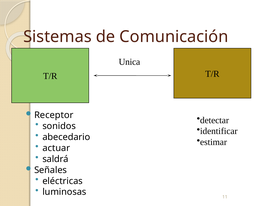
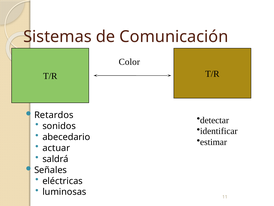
Unica: Unica -> Color (129, 62)
Receptor: Receptor -> Retardos (54, 115)
